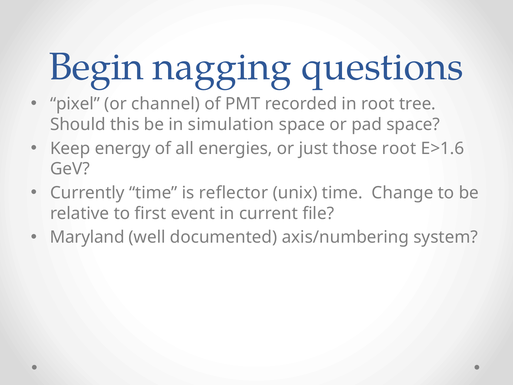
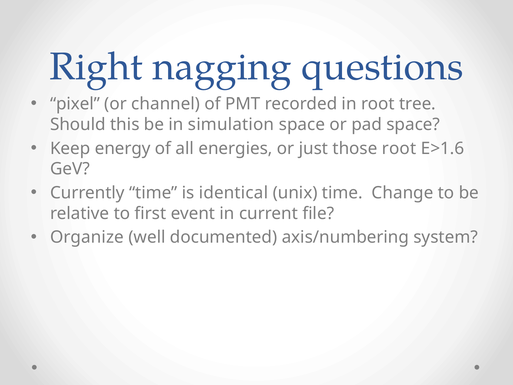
Begin: Begin -> Right (96, 67)
reflector: reflector -> identical (233, 193)
Maryland: Maryland -> Organize (87, 237)
